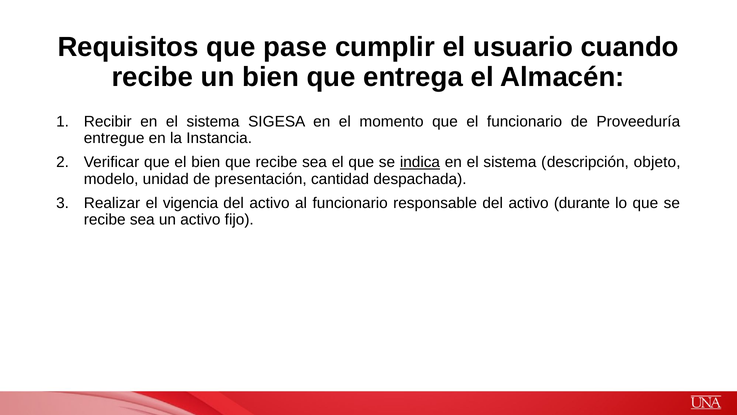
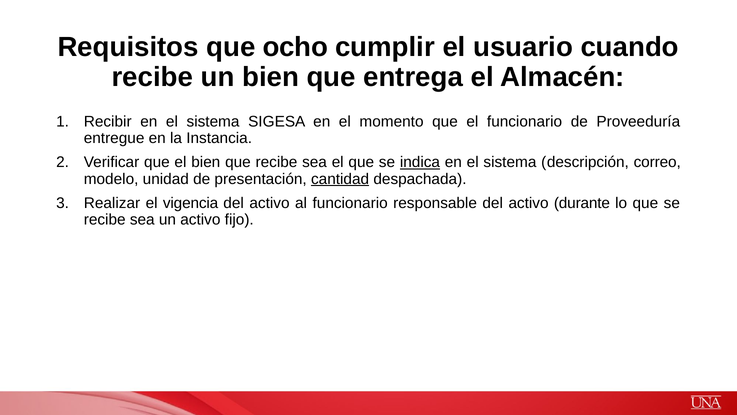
pase: pase -> ocho (295, 47)
objeto: objeto -> correo (657, 162)
cantidad underline: none -> present (340, 179)
